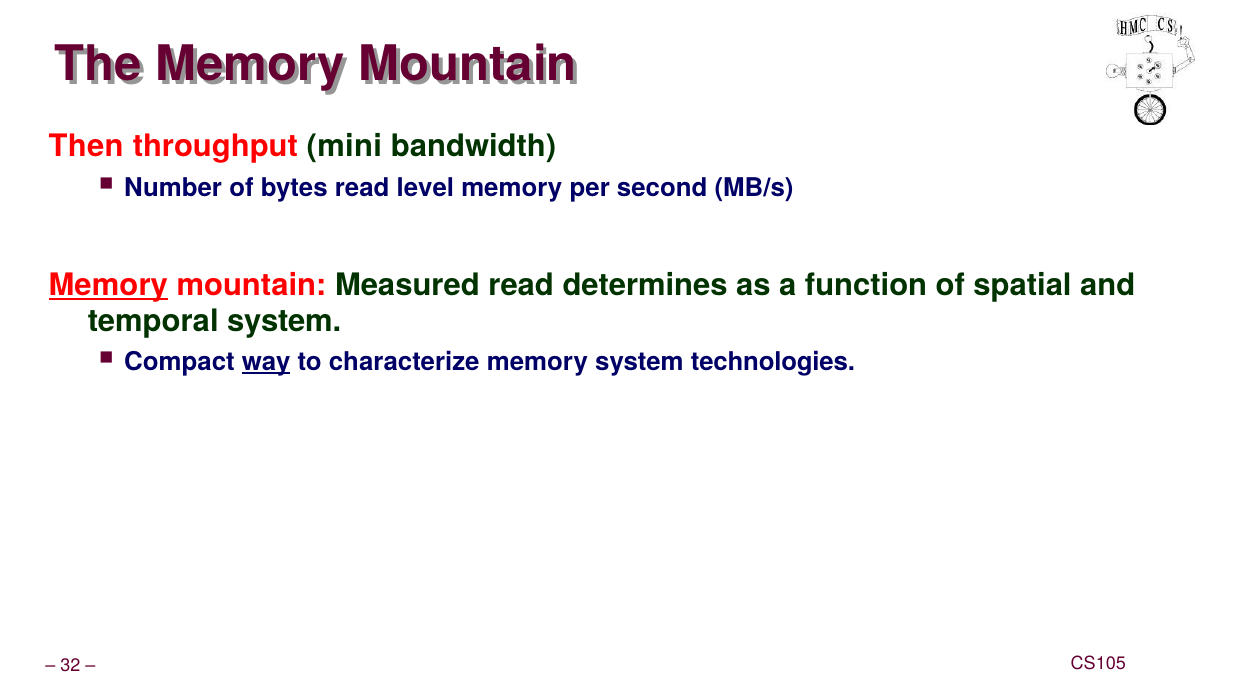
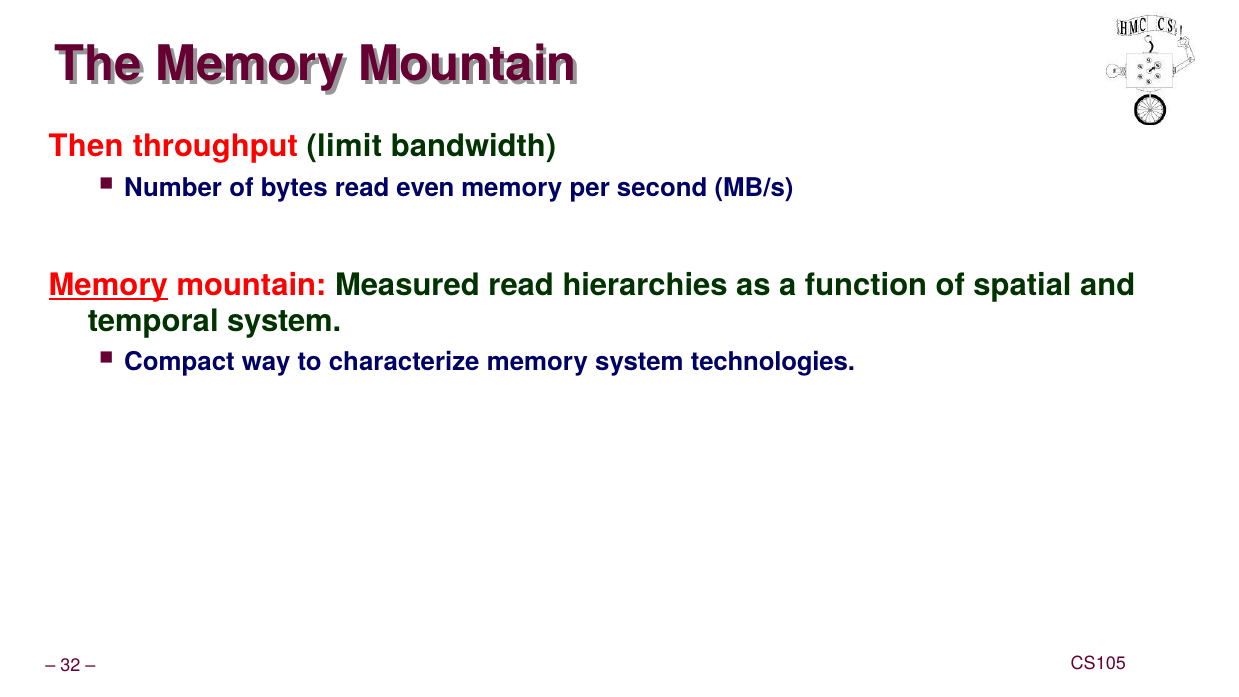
mini: mini -> limit (344, 147)
level: level -> even (425, 188)
determines: determines -> hierarchies (645, 286)
way underline: present -> none (266, 362)
